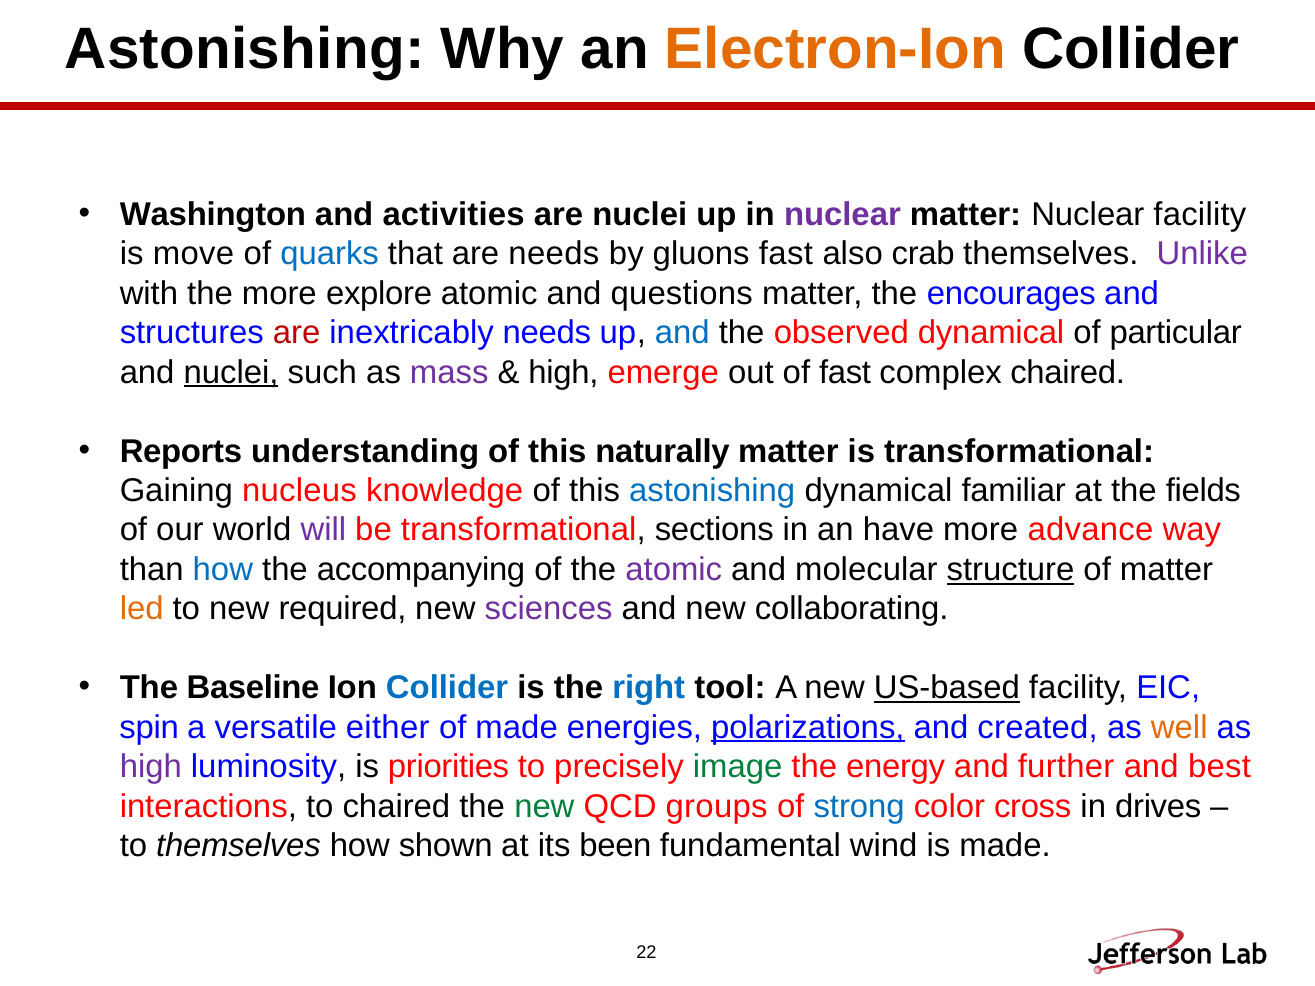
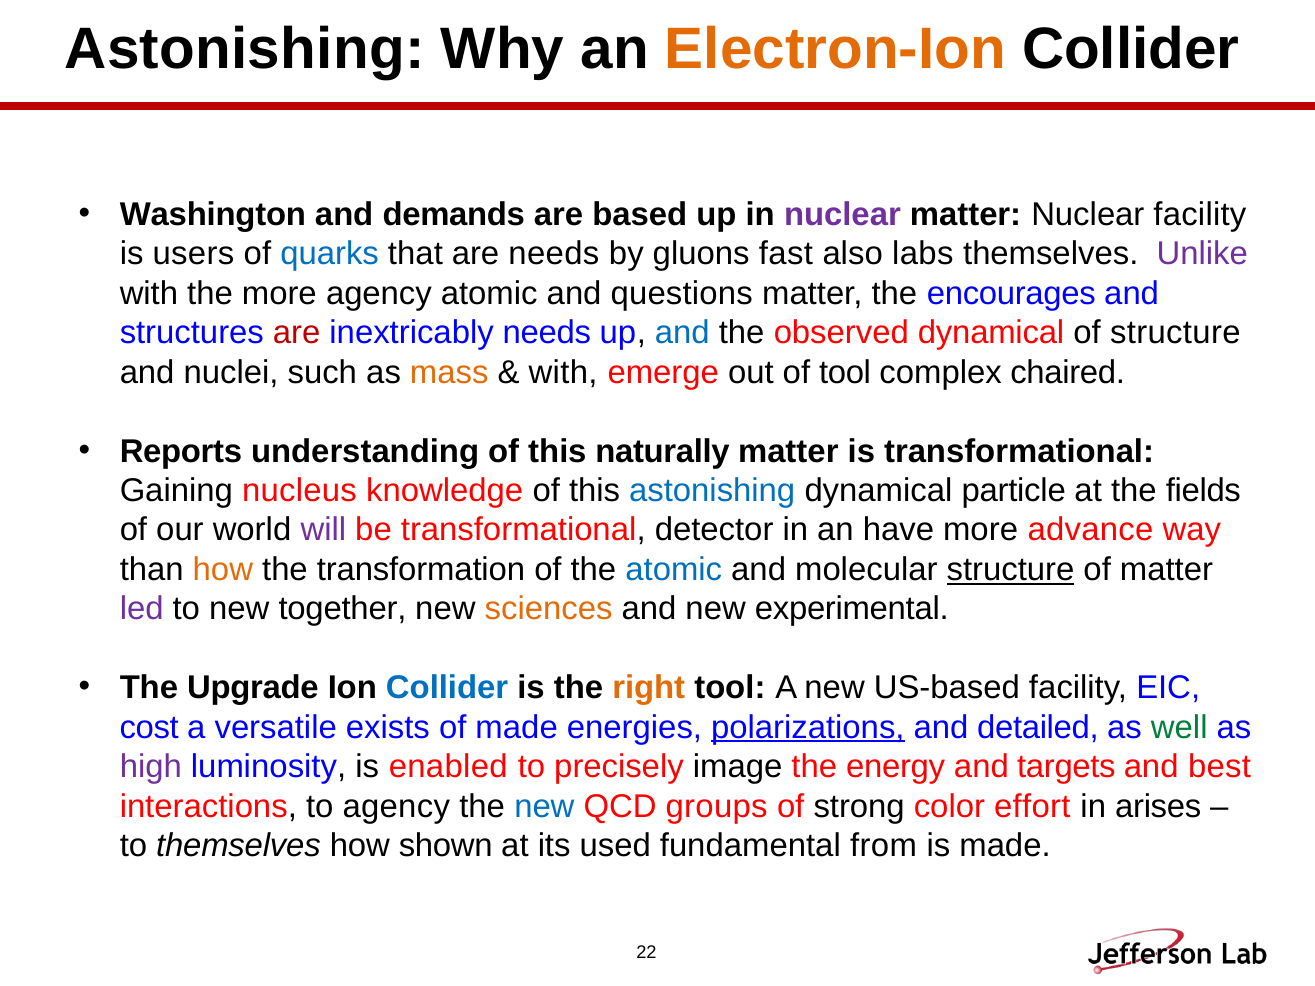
activities: activities -> demands (454, 215)
are nuclei: nuclei -> based (640, 215)
move: move -> users (193, 254)
crab: crab -> labs (923, 254)
more explore: explore -> agency (379, 294)
of particular: particular -> structure (1175, 333)
nuclei underline: present -> none (231, 372)
mass colour: purple -> orange (449, 372)
high: high -> with (563, 372)
of fast: fast -> tool (845, 372)
familiar: familiar -> particle (1014, 491)
sections: sections -> detector (714, 530)
how colour: blue -> orange (223, 570)
accompanying: accompanying -> transformation (421, 570)
atomic colour: purple -> blue (674, 570)
led colour: orange -> purple (142, 609)
required: required -> together (342, 609)
sciences colour: purple -> orange (549, 609)
collaborating: collaborating -> experimental (852, 609)
Baseline: Baseline -> Upgrade (253, 688)
right colour: blue -> orange (649, 688)
US-based underline: present -> none (947, 688)
spin: spin -> cost (149, 727)
either: either -> exists (388, 727)
created: created -> detailed (1038, 727)
well colour: orange -> green (1179, 727)
priorities: priorities -> enabled (448, 767)
image colour: green -> black (738, 767)
further: further -> targets (1066, 767)
to chaired: chaired -> agency (396, 806)
new colour: green -> blue (544, 806)
strong colour: blue -> black (859, 806)
cross: cross -> effort (1032, 806)
drives: drives -> arises (1158, 806)
been: been -> used (615, 846)
wind: wind -> from (884, 846)
